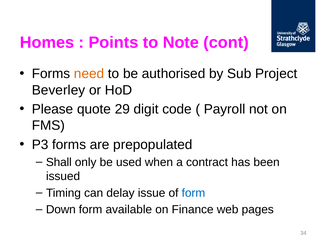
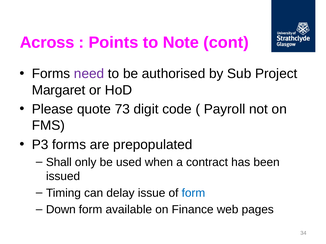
Homes: Homes -> Across (47, 43)
need colour: orange -> purple (89, 74)
Beverley: Beverley -> Margaret (59, 90)
29: 29 -> 73 (122, 109)
